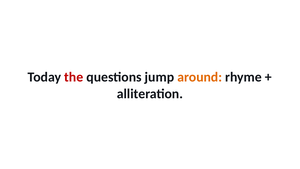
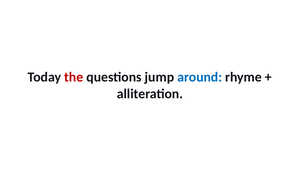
around colour: orange -> blue (200, 77)
